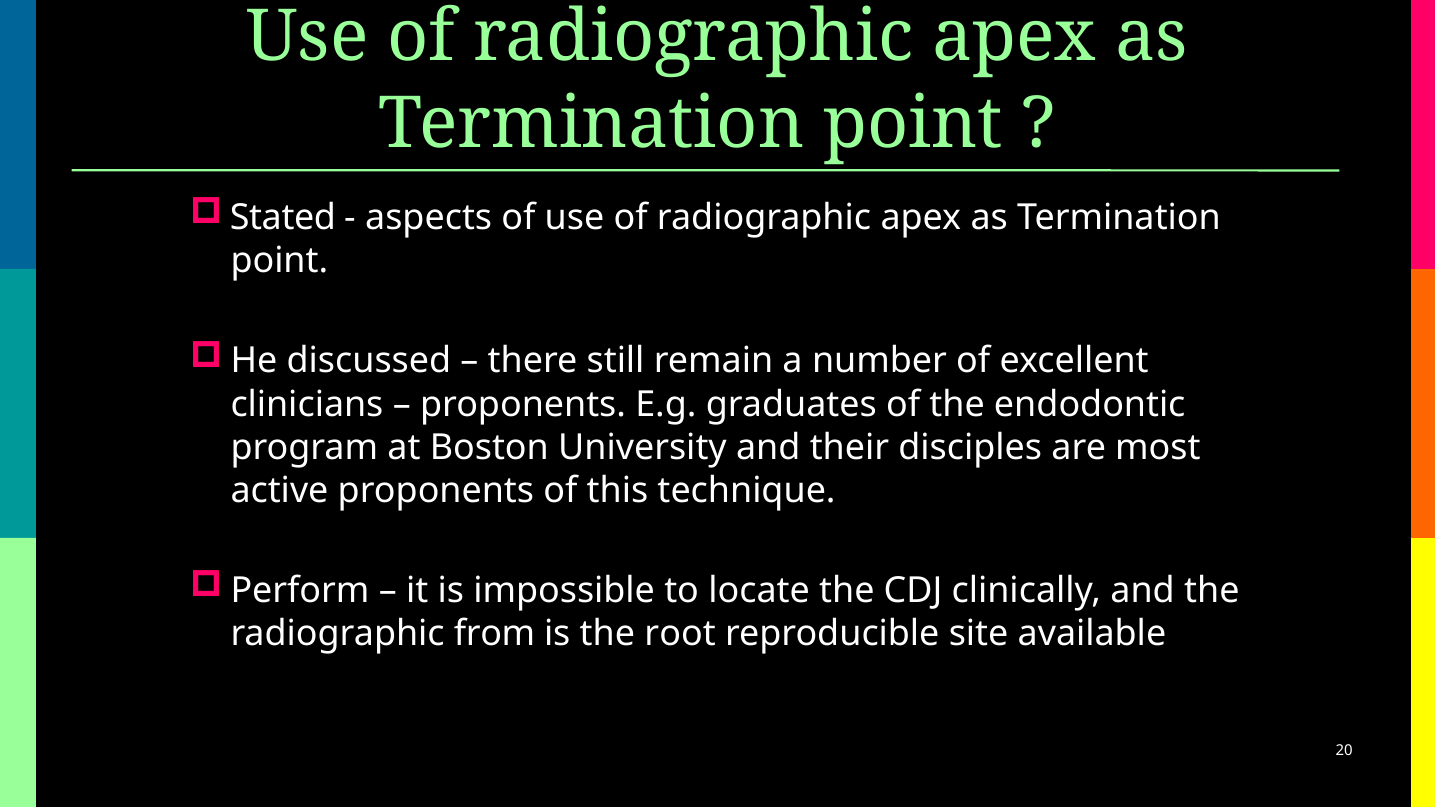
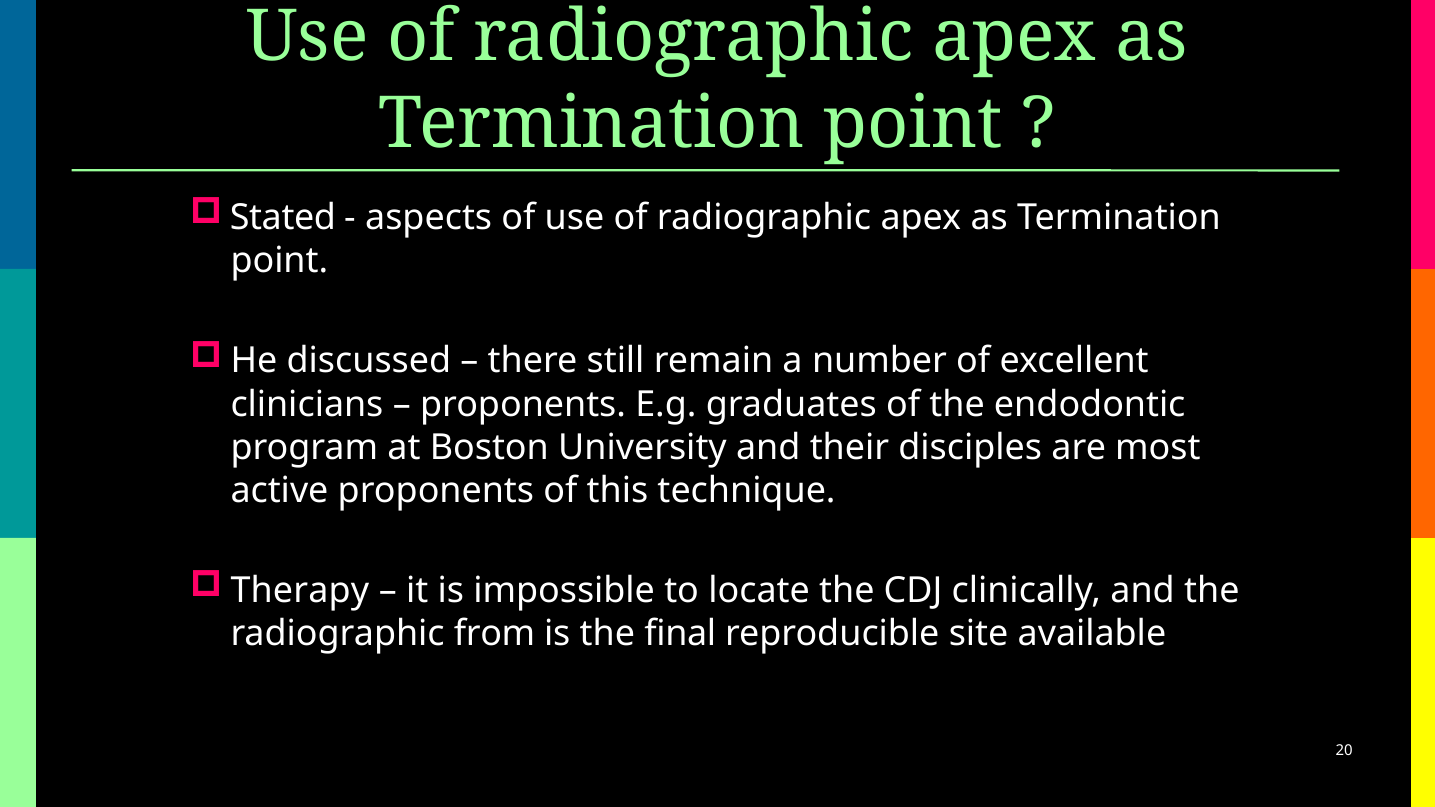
Perform: Perform -> Therapy (300, 591)
root: root -> final (680, 634)
